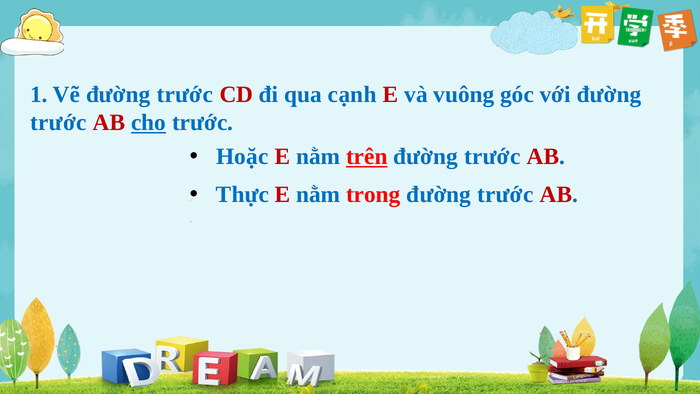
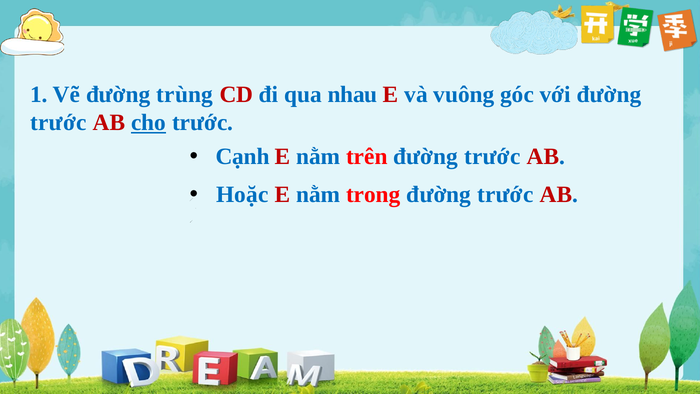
Vẽ đường trước: trước -> trùng (185, 95)
cạnh: cạnh -> nhau (352, 95)
Hoặc: Hoặc -> Cạnh (243, 156)
trên underline: present -> none (367, 156)
Thực: Thực -> Hoặc (242, 194)
